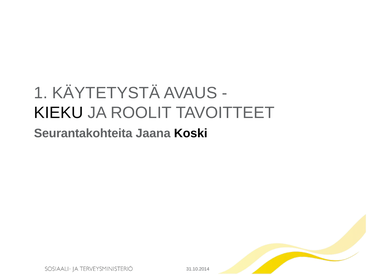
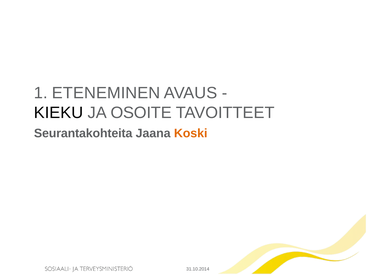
KÄYTETYSTÄ: KÄYTETYSTÄ -> ETENEMINEN (106, 93)
ROOLIT: ROOLIT -> OSOITE (141, 113)
Koski colour: black -> orange (191, 133)
